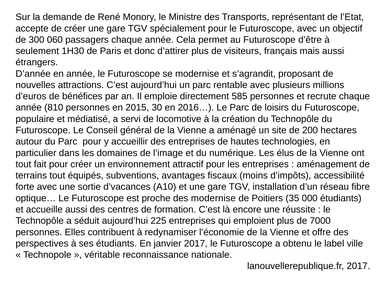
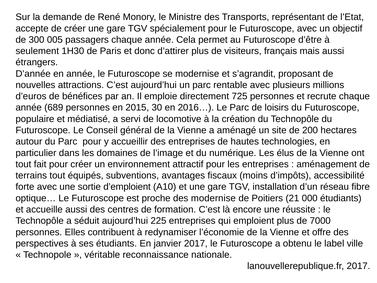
060: 060 -> 005 (55, 40)
585: 585 -> 725 (240, 96)
810: 810 -> 689 (54, 108)
d’vacances: d’vacances -> d’emploient (127, 187)
35: 35 -> 21 (292, 198)
